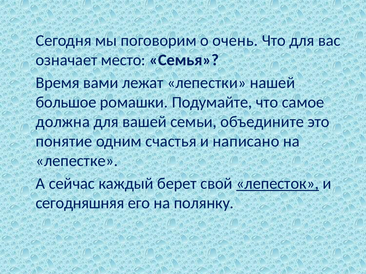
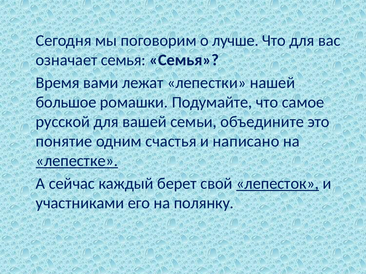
очень: очень -> лучше (235, 40)
означает место: место -> семья (123, 60)
должна: должна -> русской (63, 122)
лепестке underline: none -> present (77, 161)
сегодняшняя: сегодняшняя -> участниками (80, 203)
